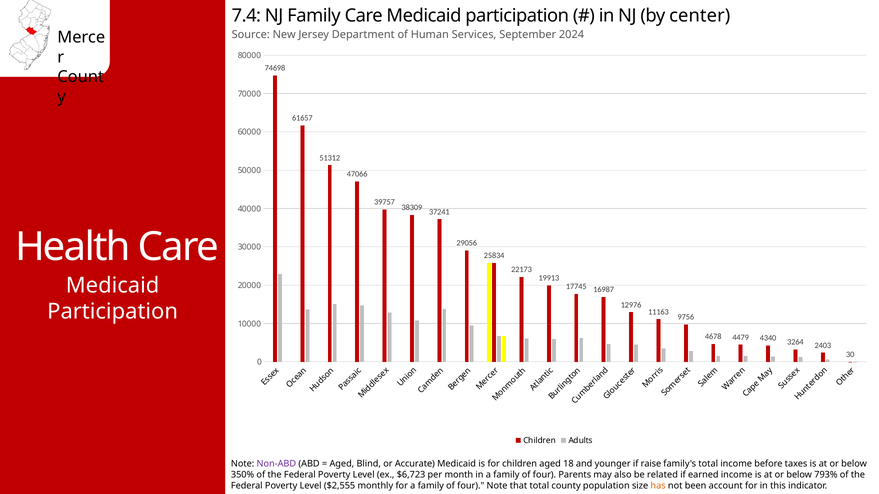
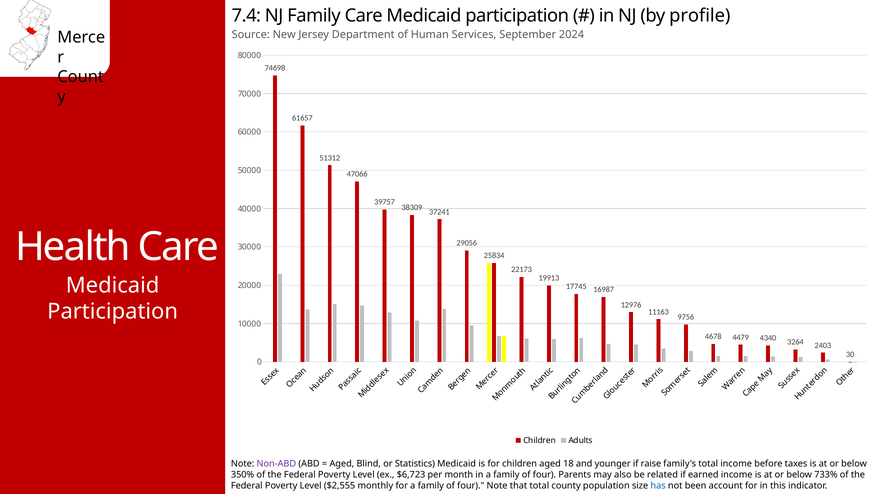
center: center -> profile (700, 16)
Accurate: Accurate -> Statistics (415, 464)
793%: 793% -> 733% (826, 475)
has colour: orange -> blue (658, 486)
